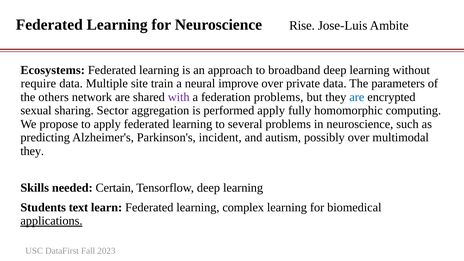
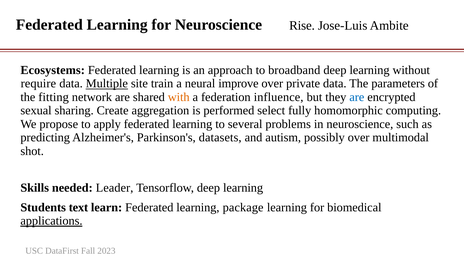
Multiple underline: none -> present (107, 84)
others: others -> fitting (54, 97)
with colour: purple -> orange (179, 97)
federation problems: problems -> influence (279, 97)
Sector: Sector -> Create (113, 111)
performed apply: apply -> select (271, 111)
incident: incident -> datasets (220, 138)
they: they -> shot (32, 151)
Certain: Certain -> Leader (115, 188)
complex: complex -> package (243, 207)
